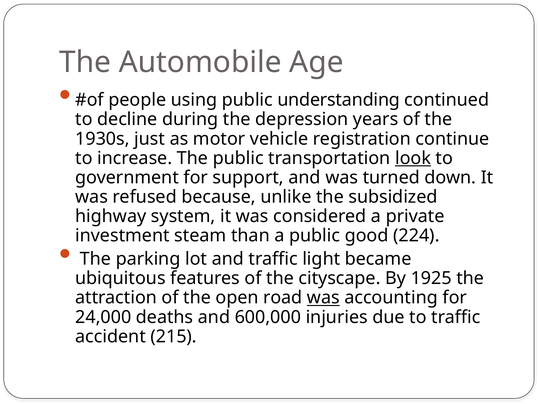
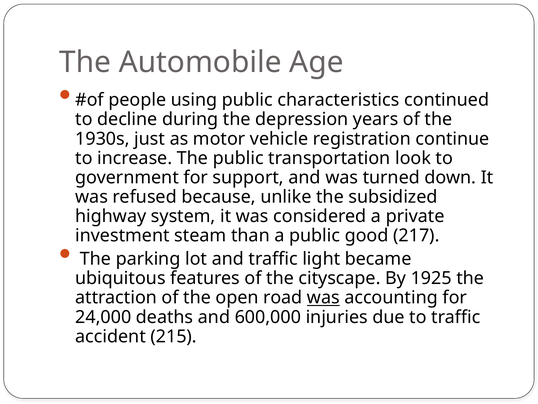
understanding: understanding -> characteristics (339, 100)
look underline: present -> none (413, 158)
224: 224 -> 217 (416, 235)
